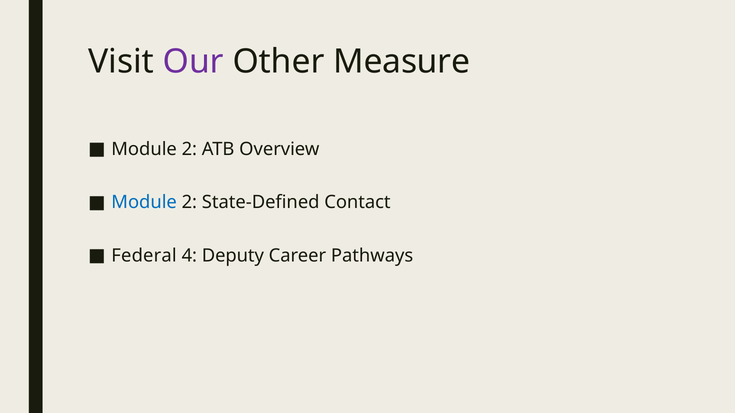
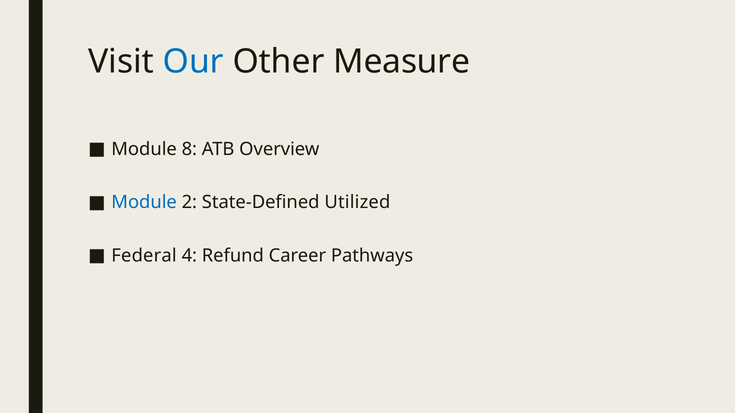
Our colour: purple -> blue (193, 62)
2: 2 -> 8 (189, 149)
Contact: Contact -> Utilized (357, 203)
Deputy: Deputy -> Refund (233, 256)
